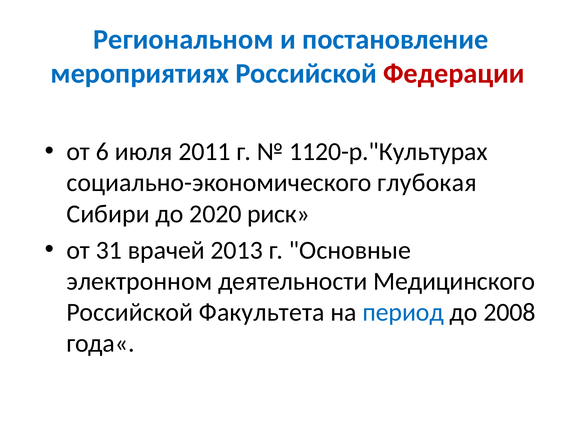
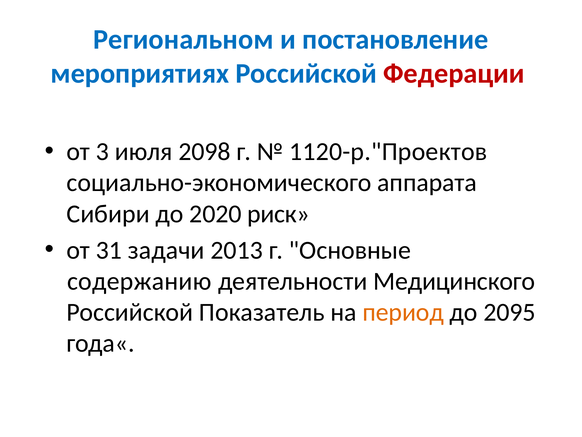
6: 6 -> 3 (102, 151)
2011: 2011 -> 2098 (205, 151)
1120-р."Культурах: 1120-р."Культурах -> 1120-р."Проектов (388, 151)
глубокая: глубокая -> аппарата (427, 183)
врачей: врачей -> задачи (166, 250)
электронном: электронном -> содержанию (139, 281)
Факультета: Факультета -> Показатель (262, 312)
период colour: blue -> orange (403, 312)
2008: 2008 -> 2095 (510, 312)
